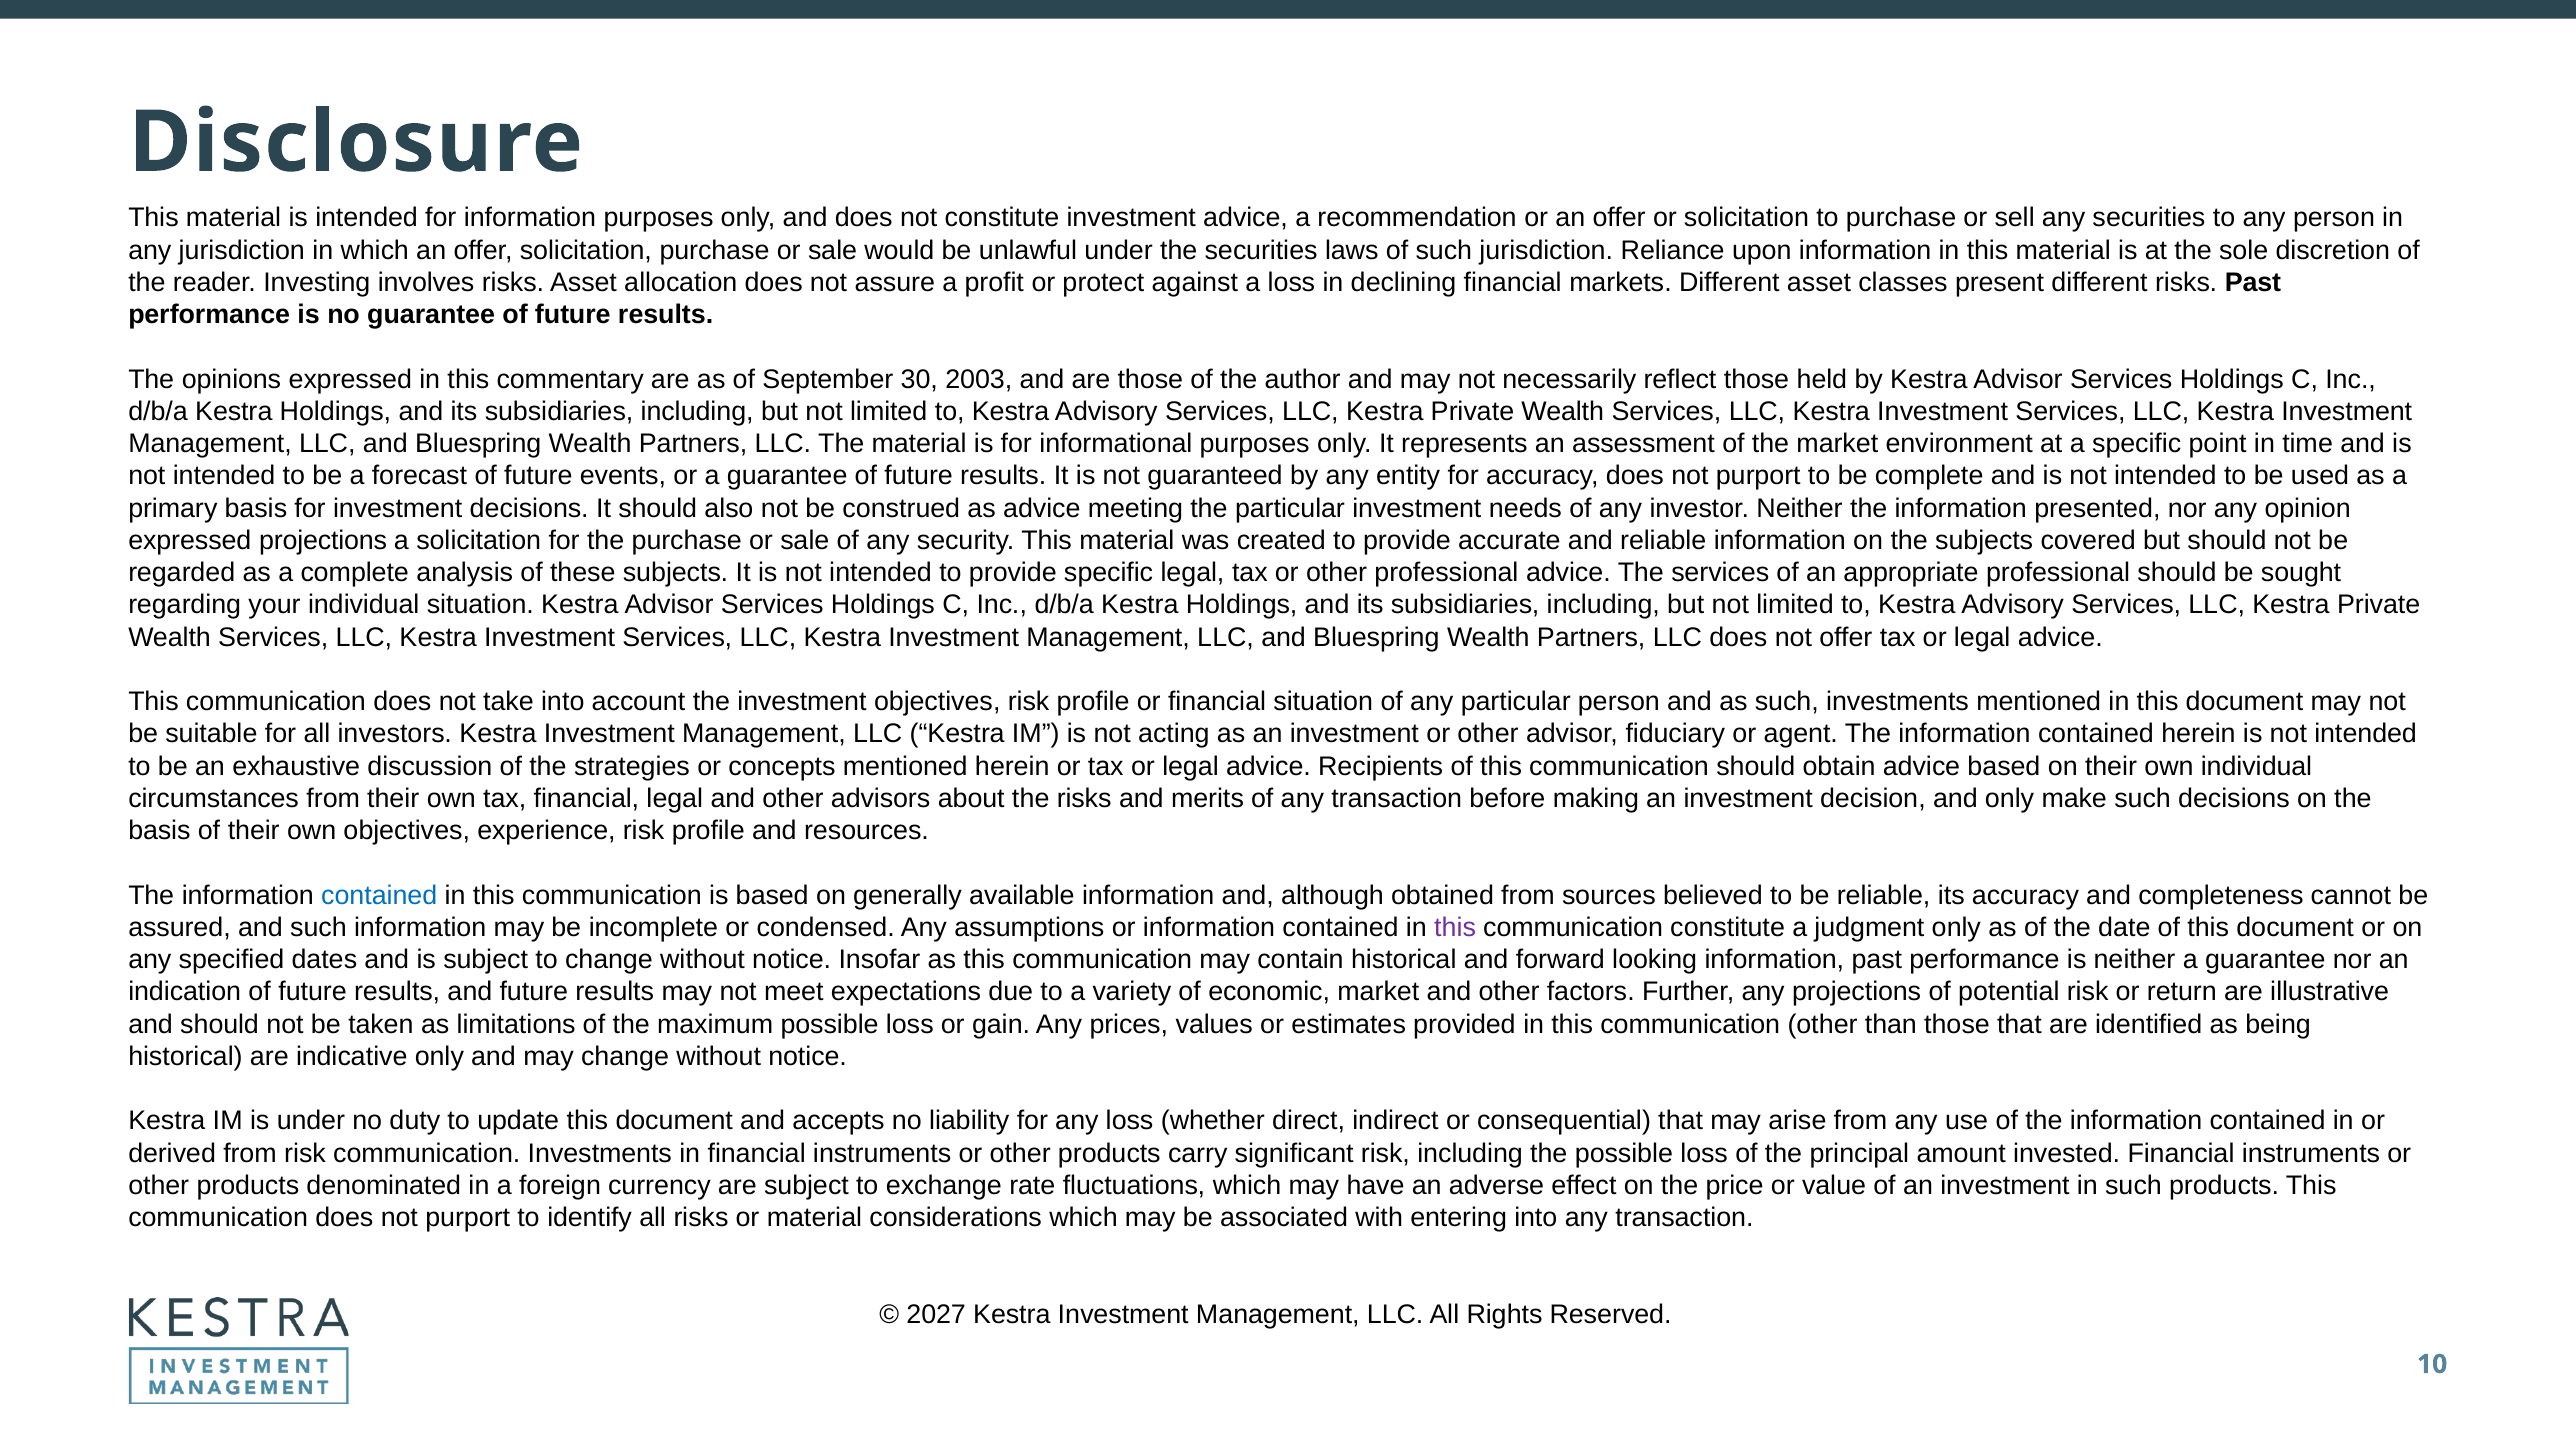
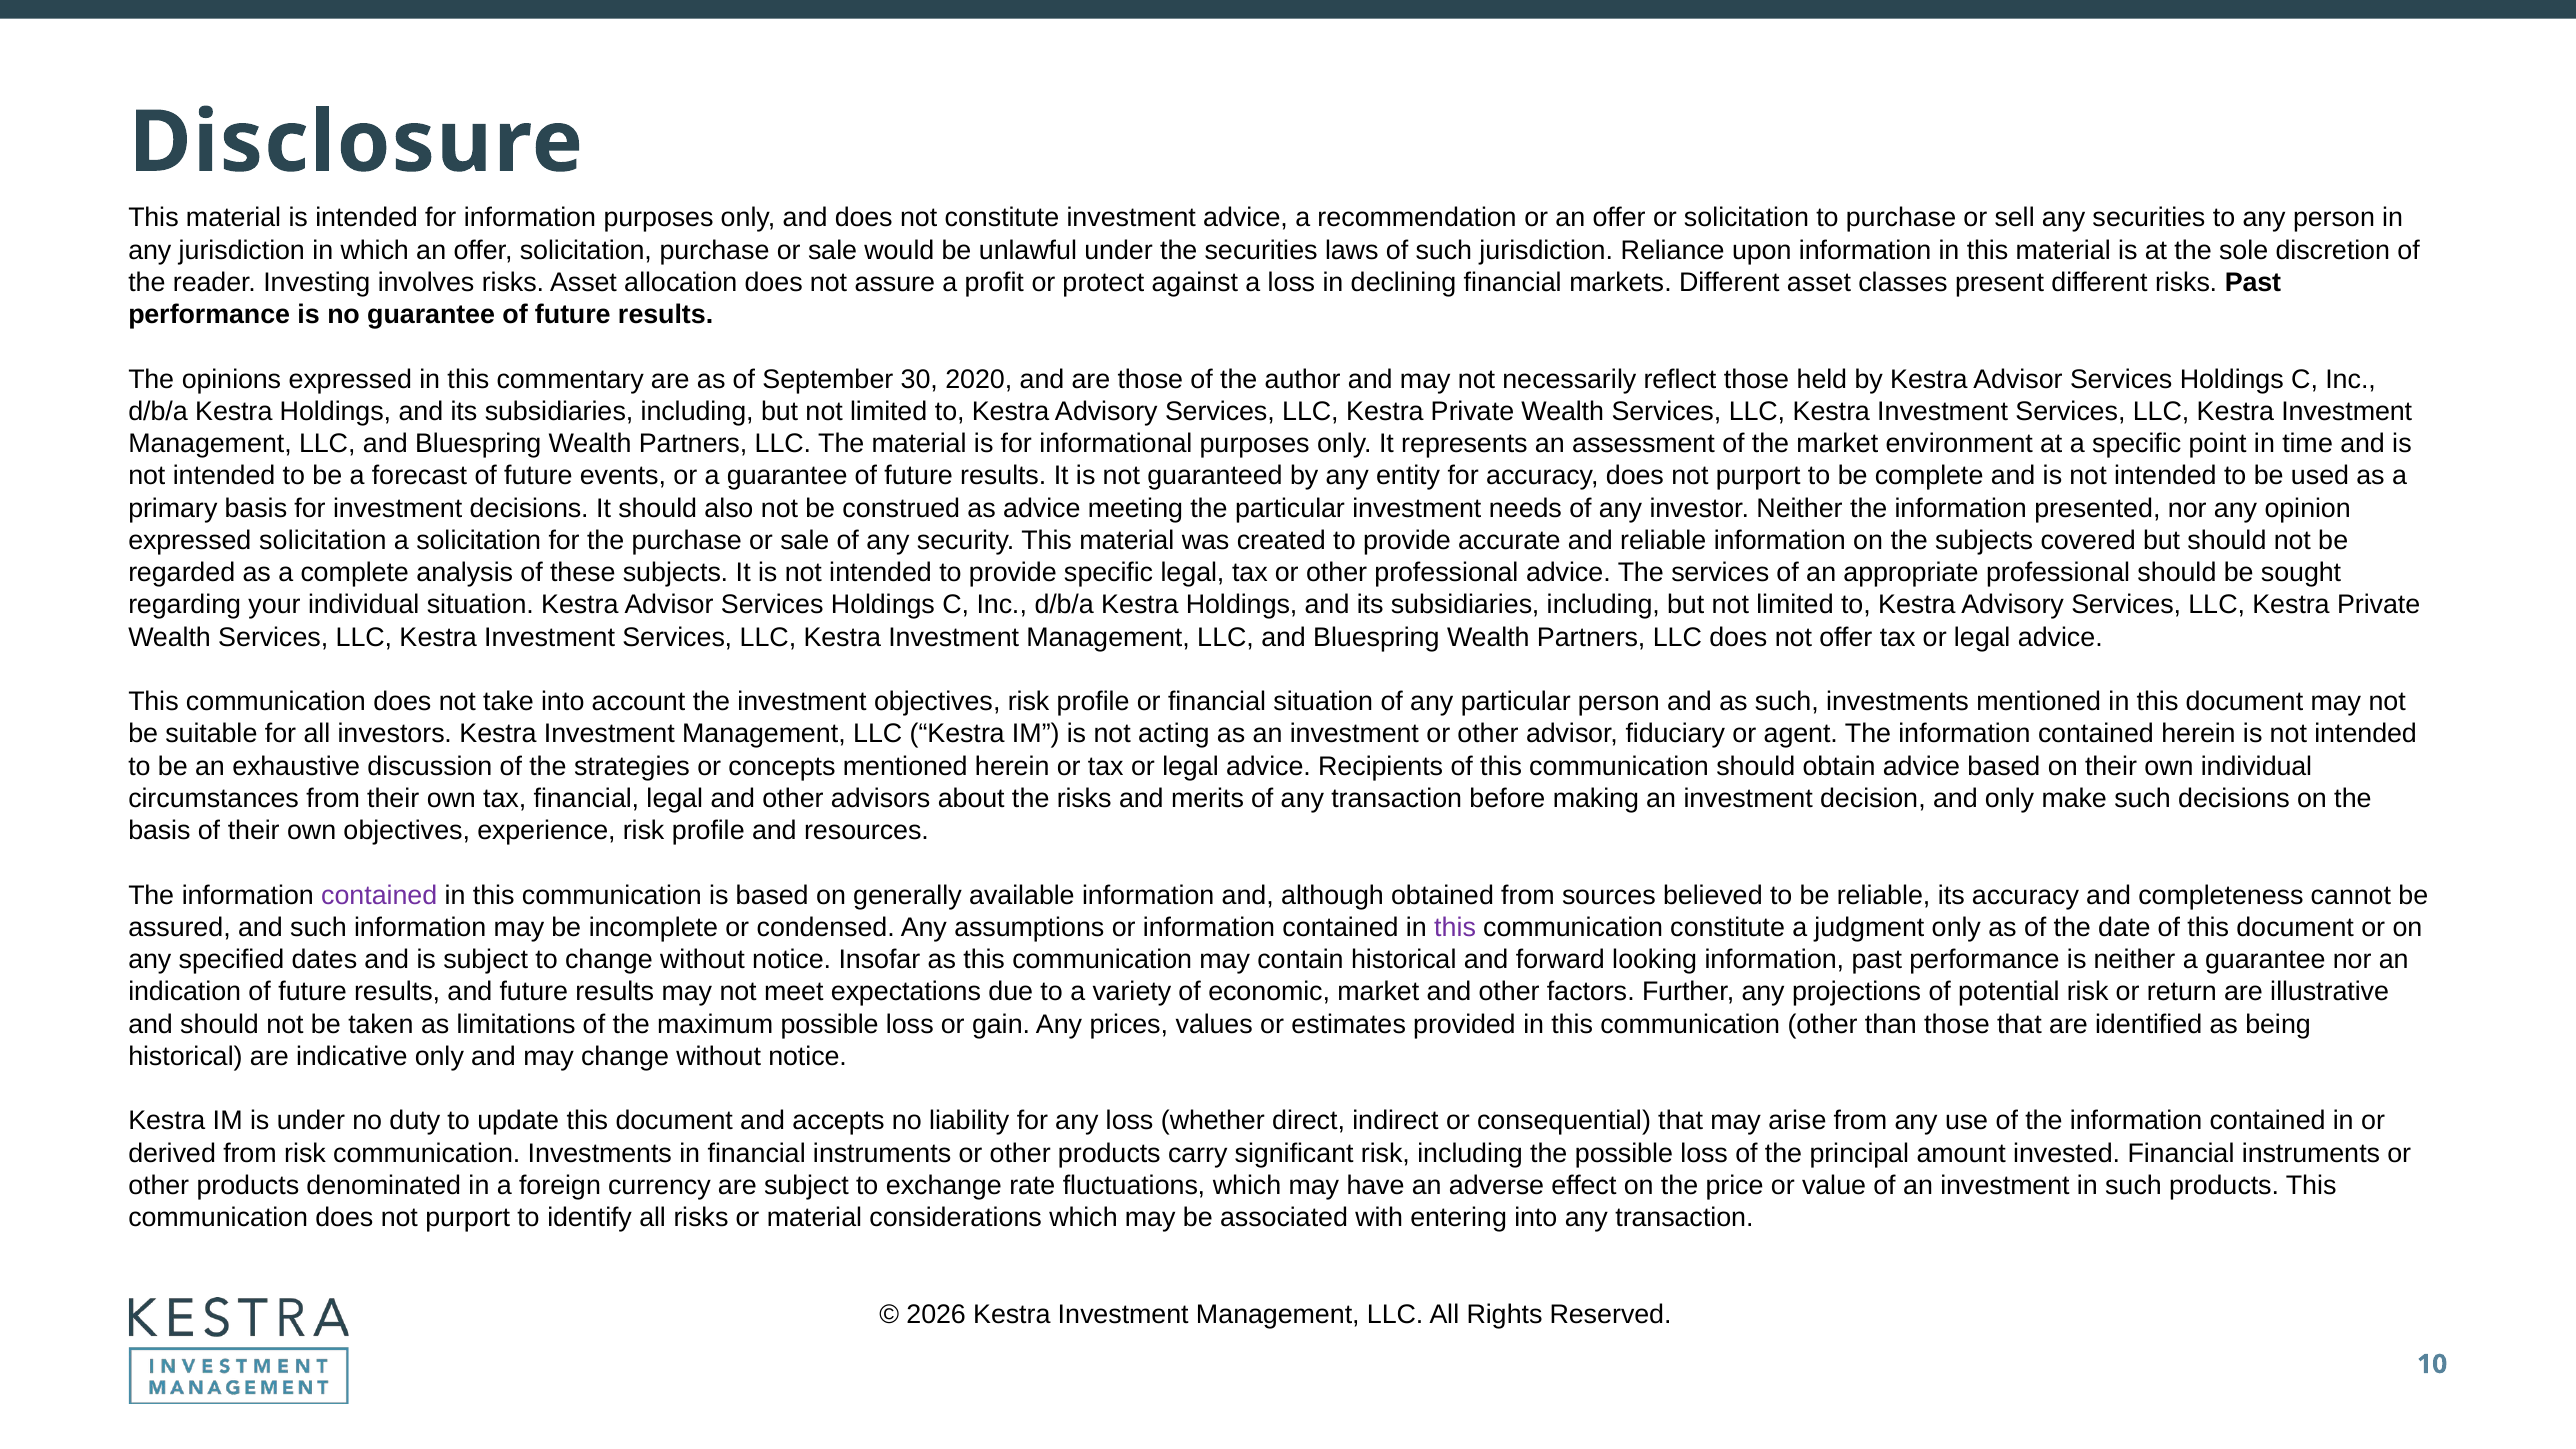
2003: 2003 -> 2020 (979, 379)
expressed projections: projections -> solicitation (323, 541)
contained colour: blue -> purple (379, 895)
2027: 2027 -> 2026 (936, 1315)
